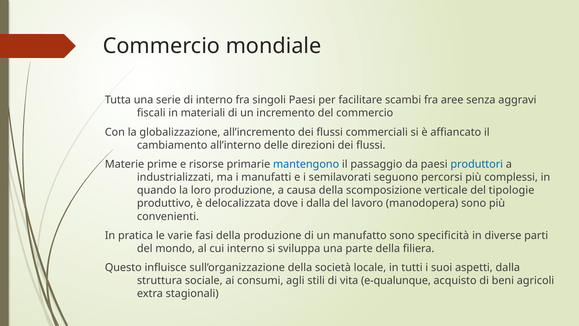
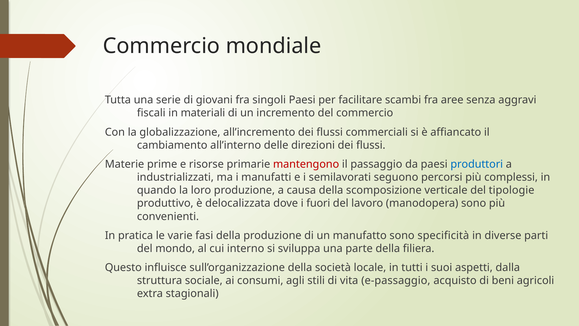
di interno: interno -> giovani (214, 100)
mantengono colour: blue -> red (306, 164)
i dalla: dalla -> fuori (318, 203)
e-qualunque: e-qualunque -> e-passaggio (396, 280)
